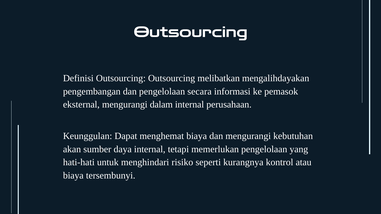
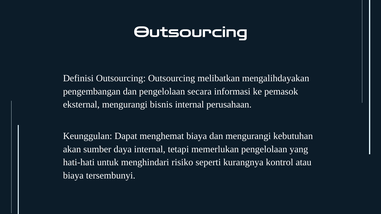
dalam: dalam -> bisnis (161, 105)
